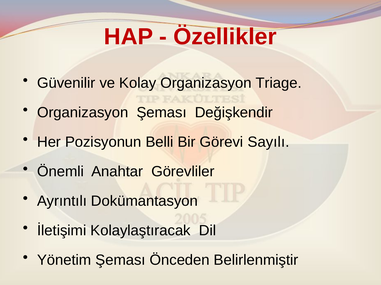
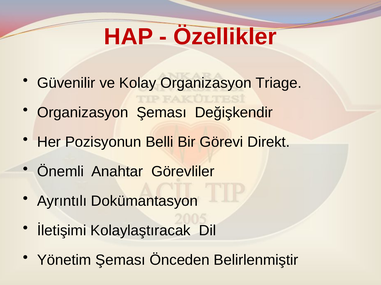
Sayılı: Sayılı -> Direkt (269, 142)
